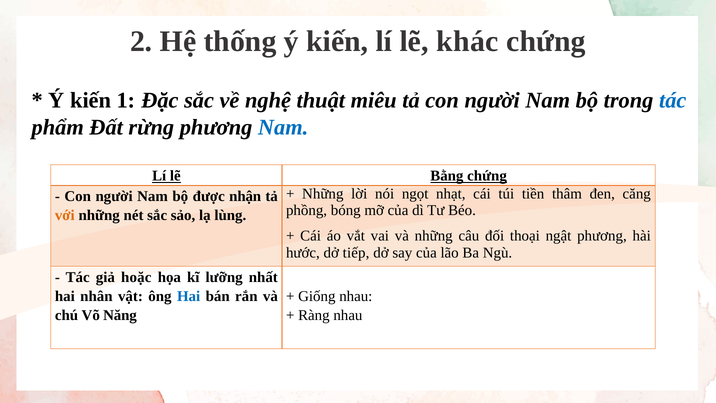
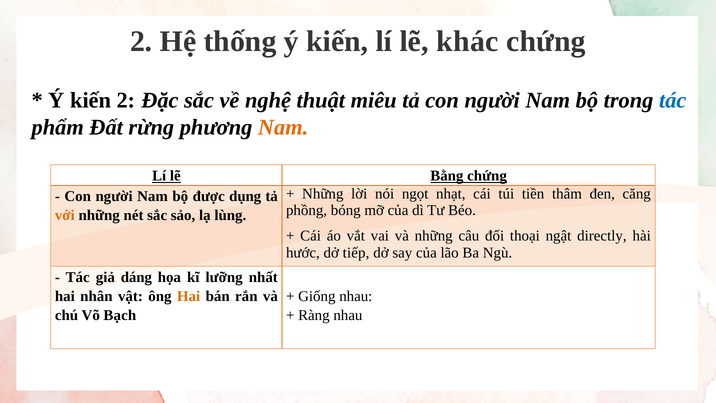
kiến 1: 1 -> 2 (126, 100)
Nam colour: blue -> orange (283, 127)
nhận: nhận -> dụng (245, 196)
ngật phương: phương -> directly (602, 236)
hoặc: hoặc -> dáng (136, 277)
Hai colour: blue -> orange (189, 296)
Năng: Năng -> Bạch (120, 315)
